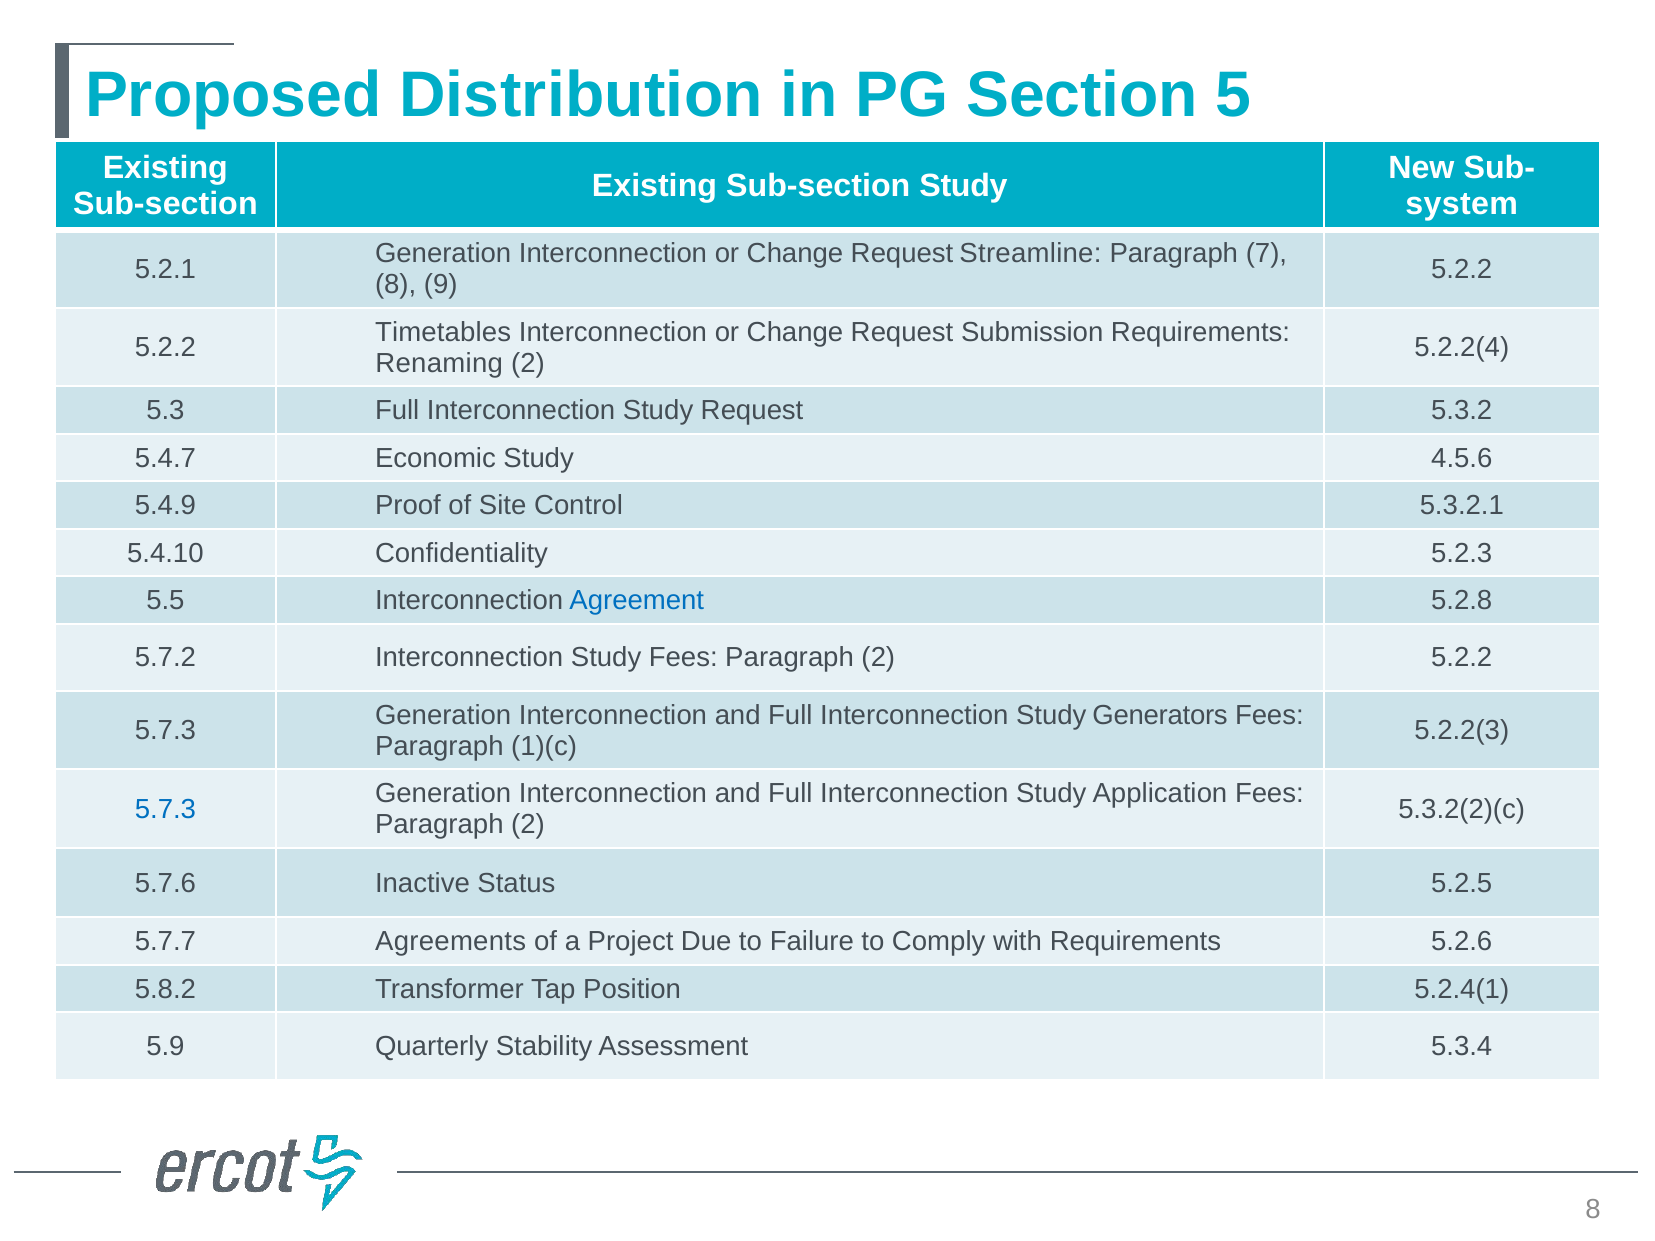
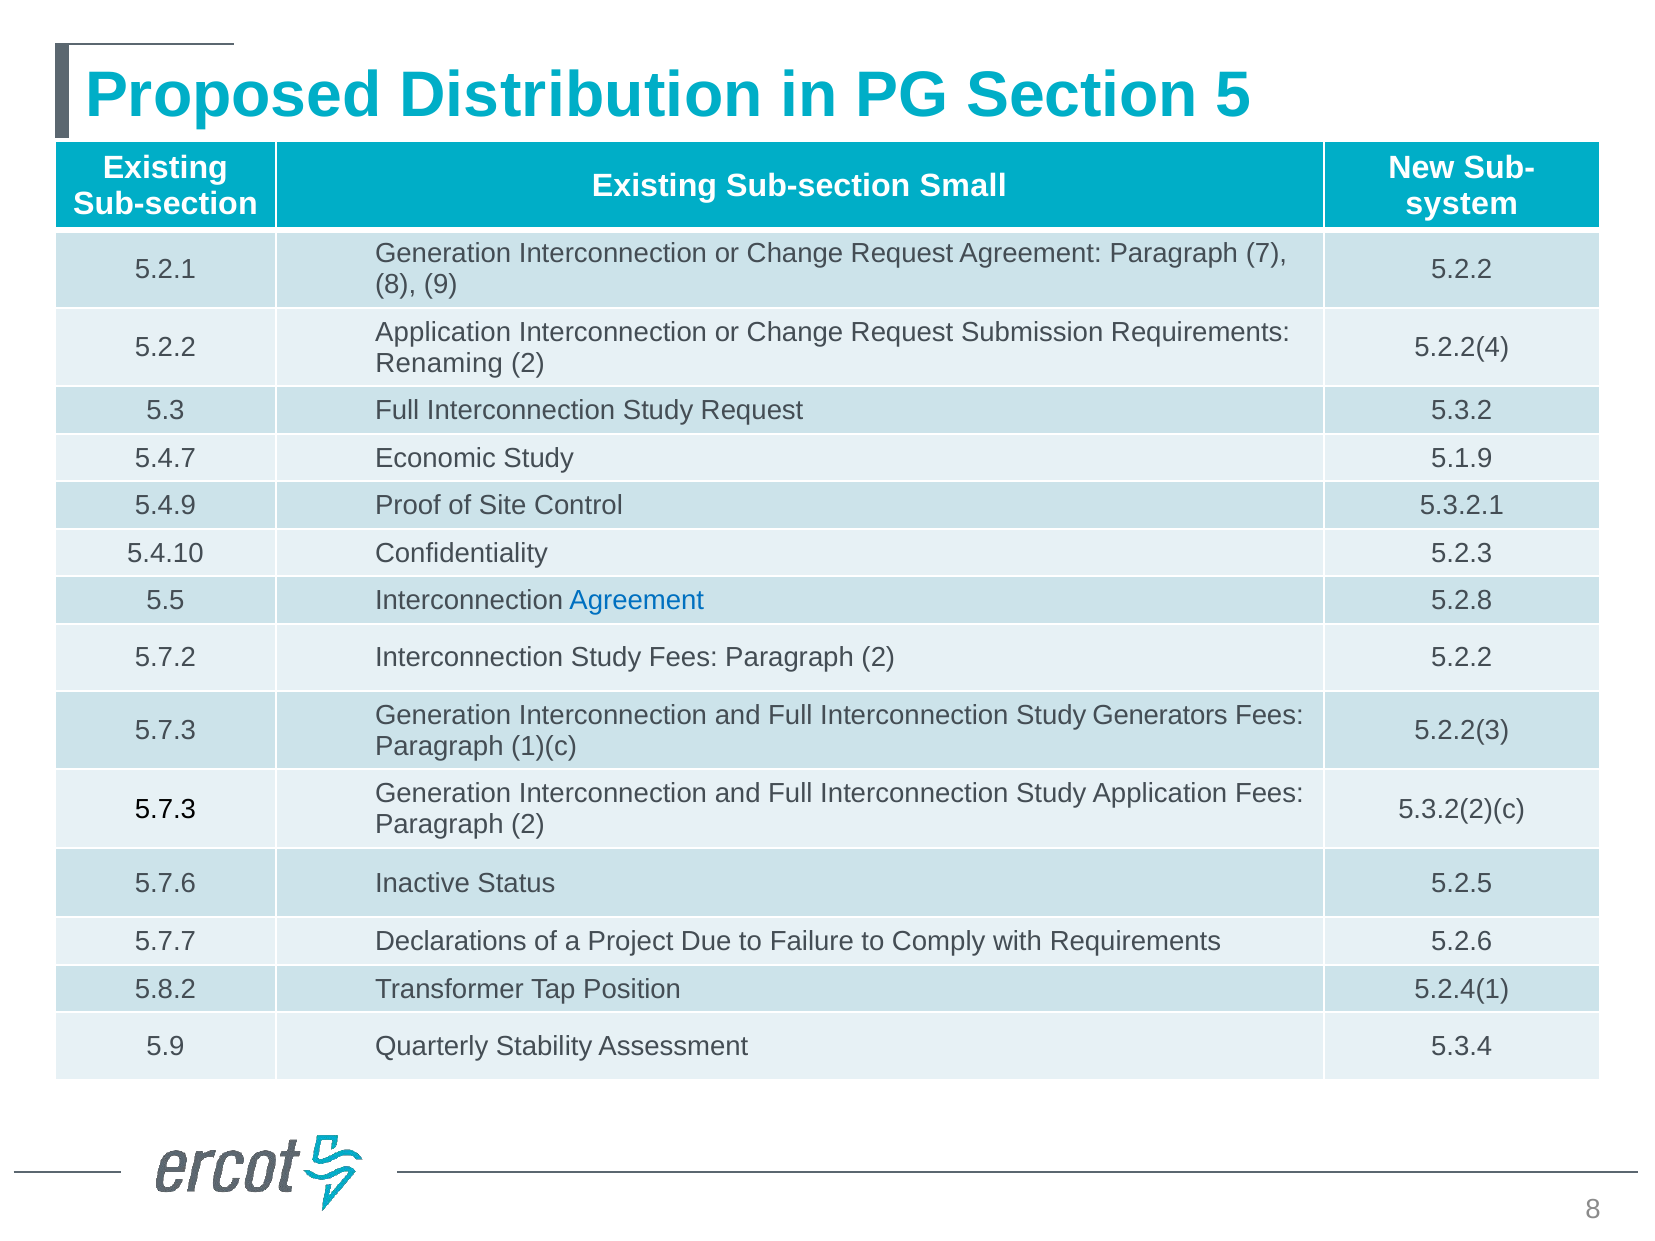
Sub-section Study: Study -> Small (963, 186)
Request Streamline: Streamline -> Agreement (1031, 254)
Timetables: Timetables -> Application (443, 332)
4.5.6: 4.5.6 -> 5.1.9 (1462, 458)
5.7.3 colour: blue -> black (165, 809)
Agreements: Agreements -> Declarations (451, 942)
